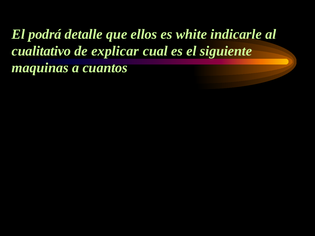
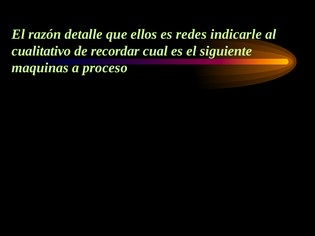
podrá: podrá -> razón (45, 34)
white: white -> redes (191, 34)
explicar: explicar -> recordar (115, 51)
cuantos: cuantos -> proceso (105, 68)
